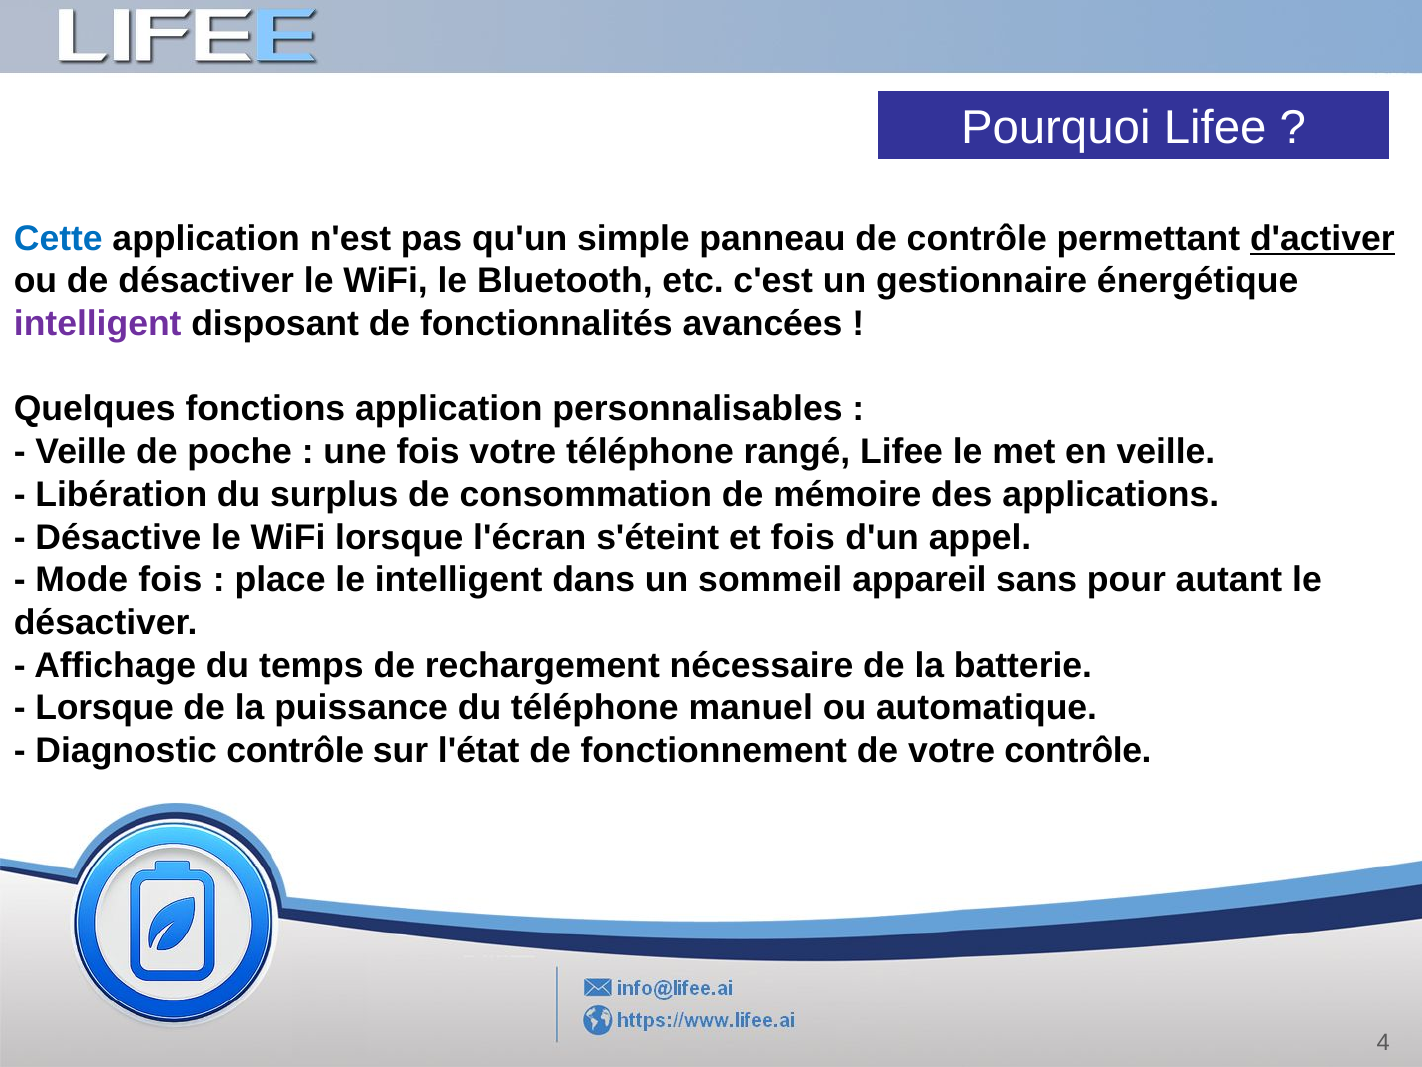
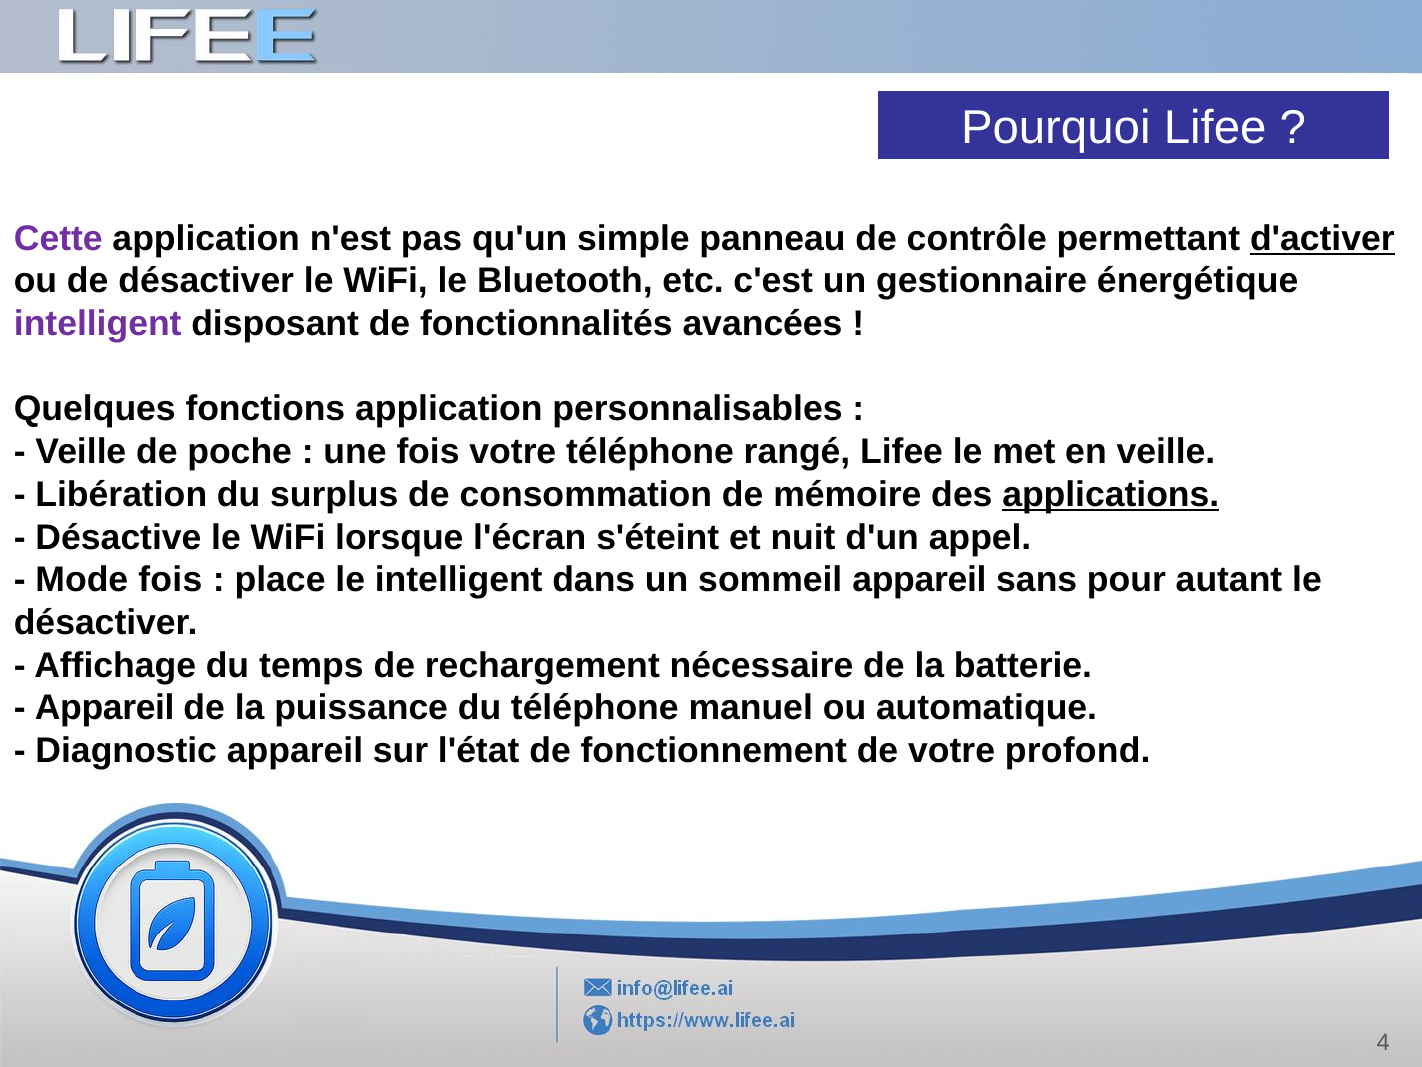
Cette colour: blue -> purple (58, 238)
applications underline: none -> present (1111, 494)
et fois: fois -> nuit (803, 537)
Lorsque: Lorsque -> Appareil (105, 708)
Diagnostic contrôle: contrôle -> appareil (295, 750)
votre contrôle: contrôle -> profond (1078, 750)
